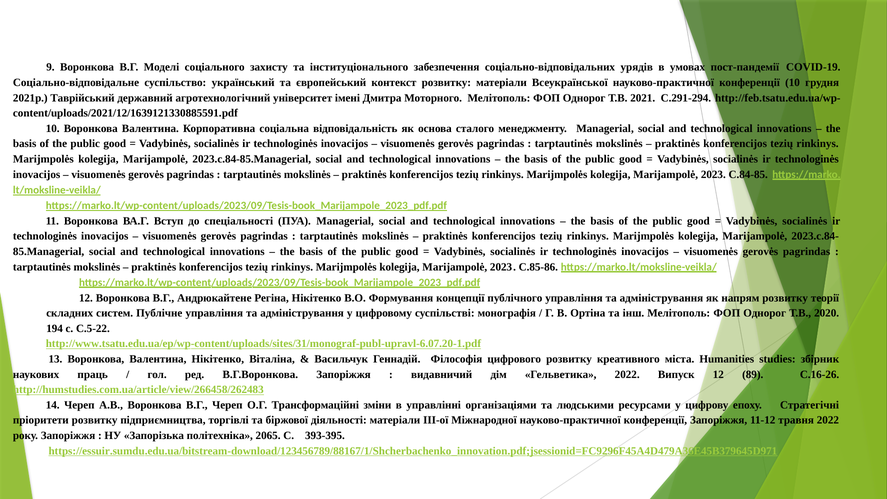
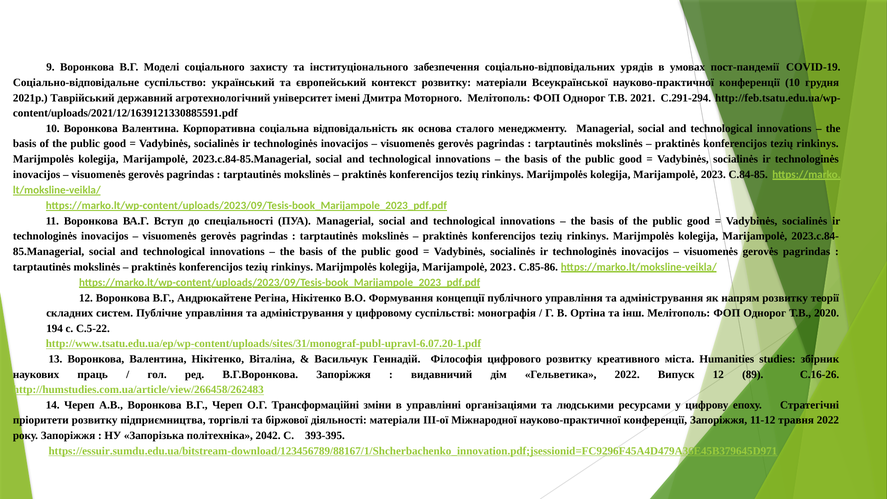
2065: 2065 -> 2042 (268, 436)
